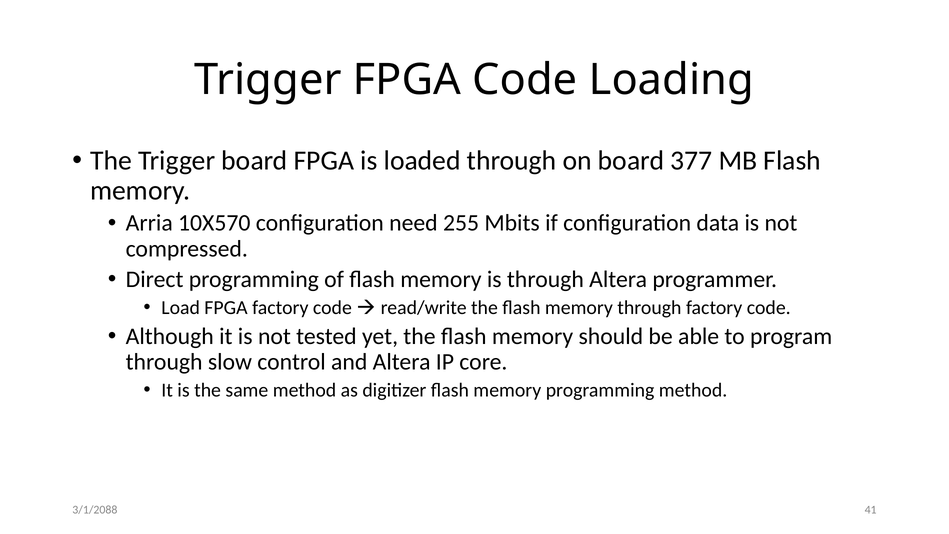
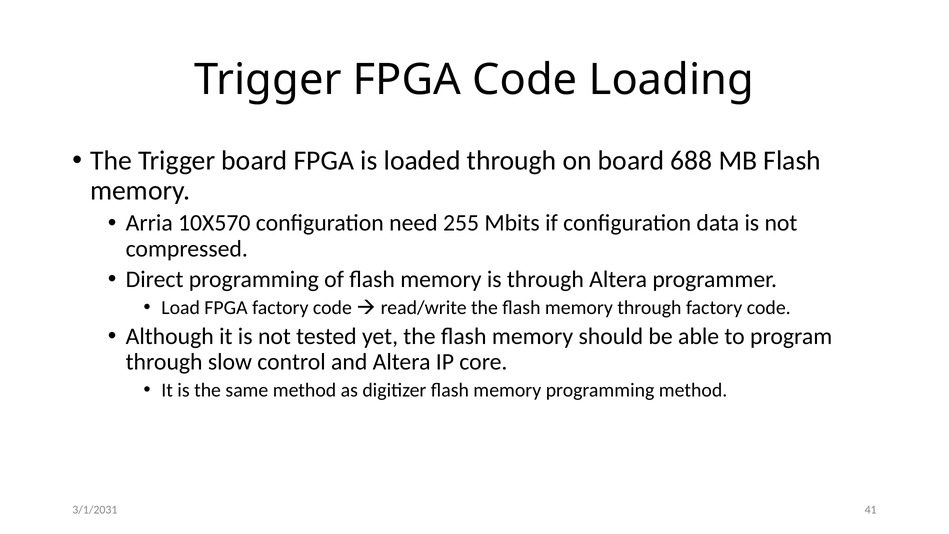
377: 377 -> 688 (691, 160)
3/1/2088: 3/1/2088 -> 3/1/2031 (95, 510)
